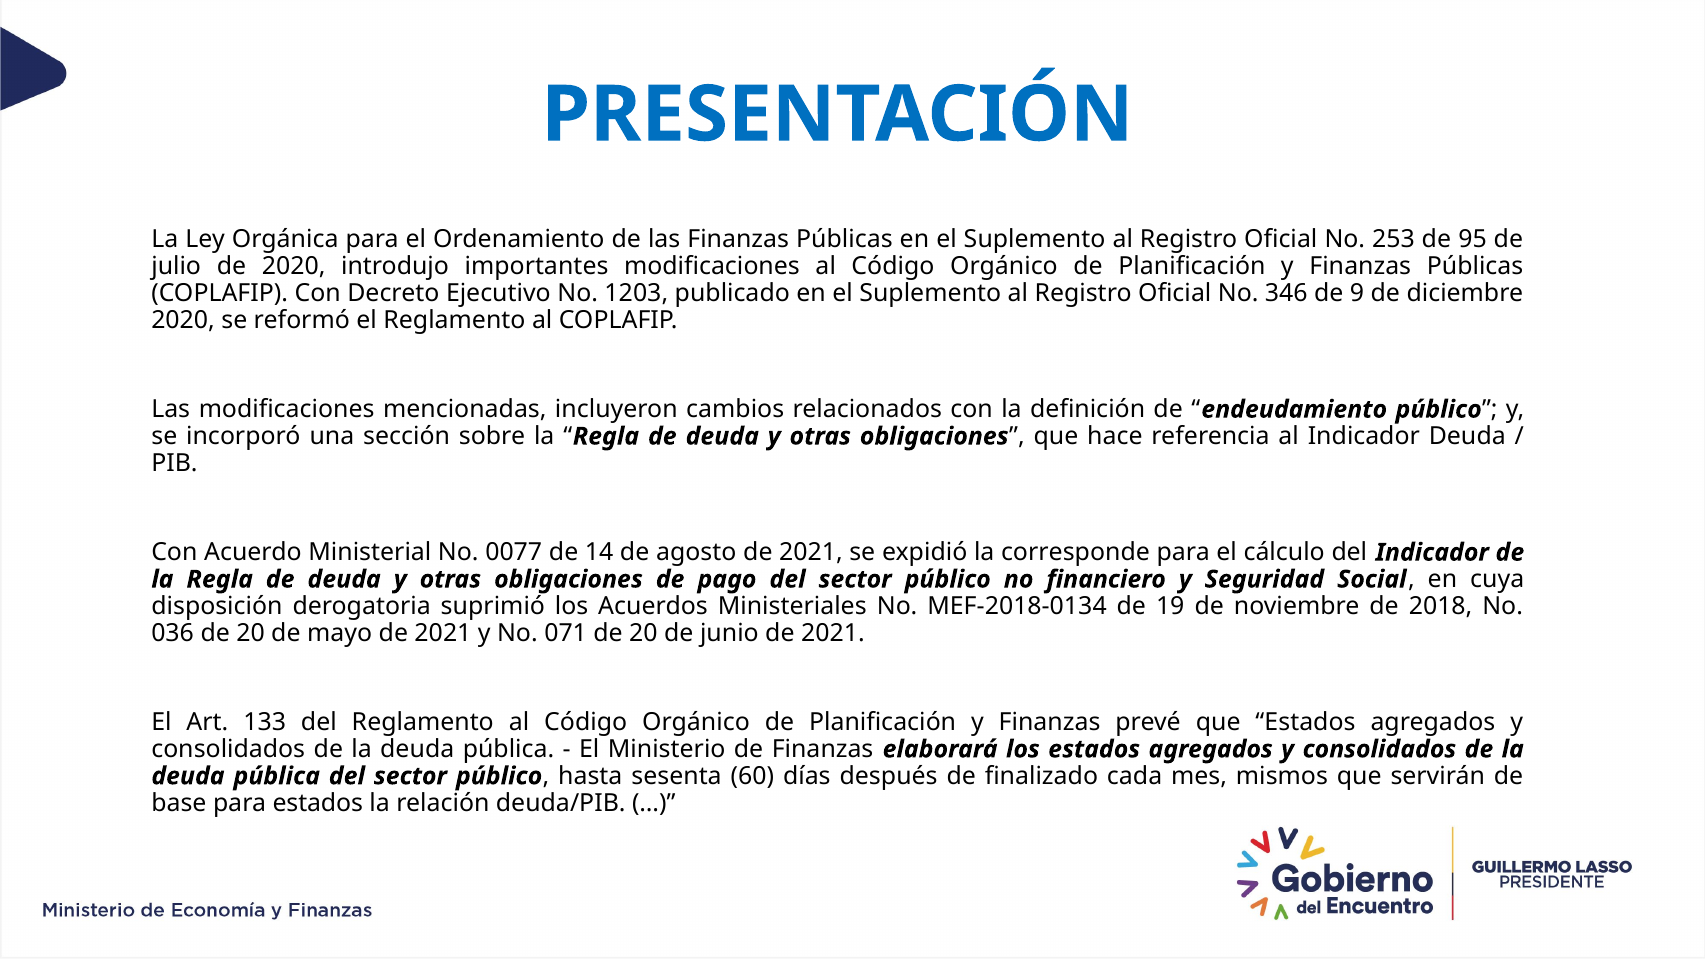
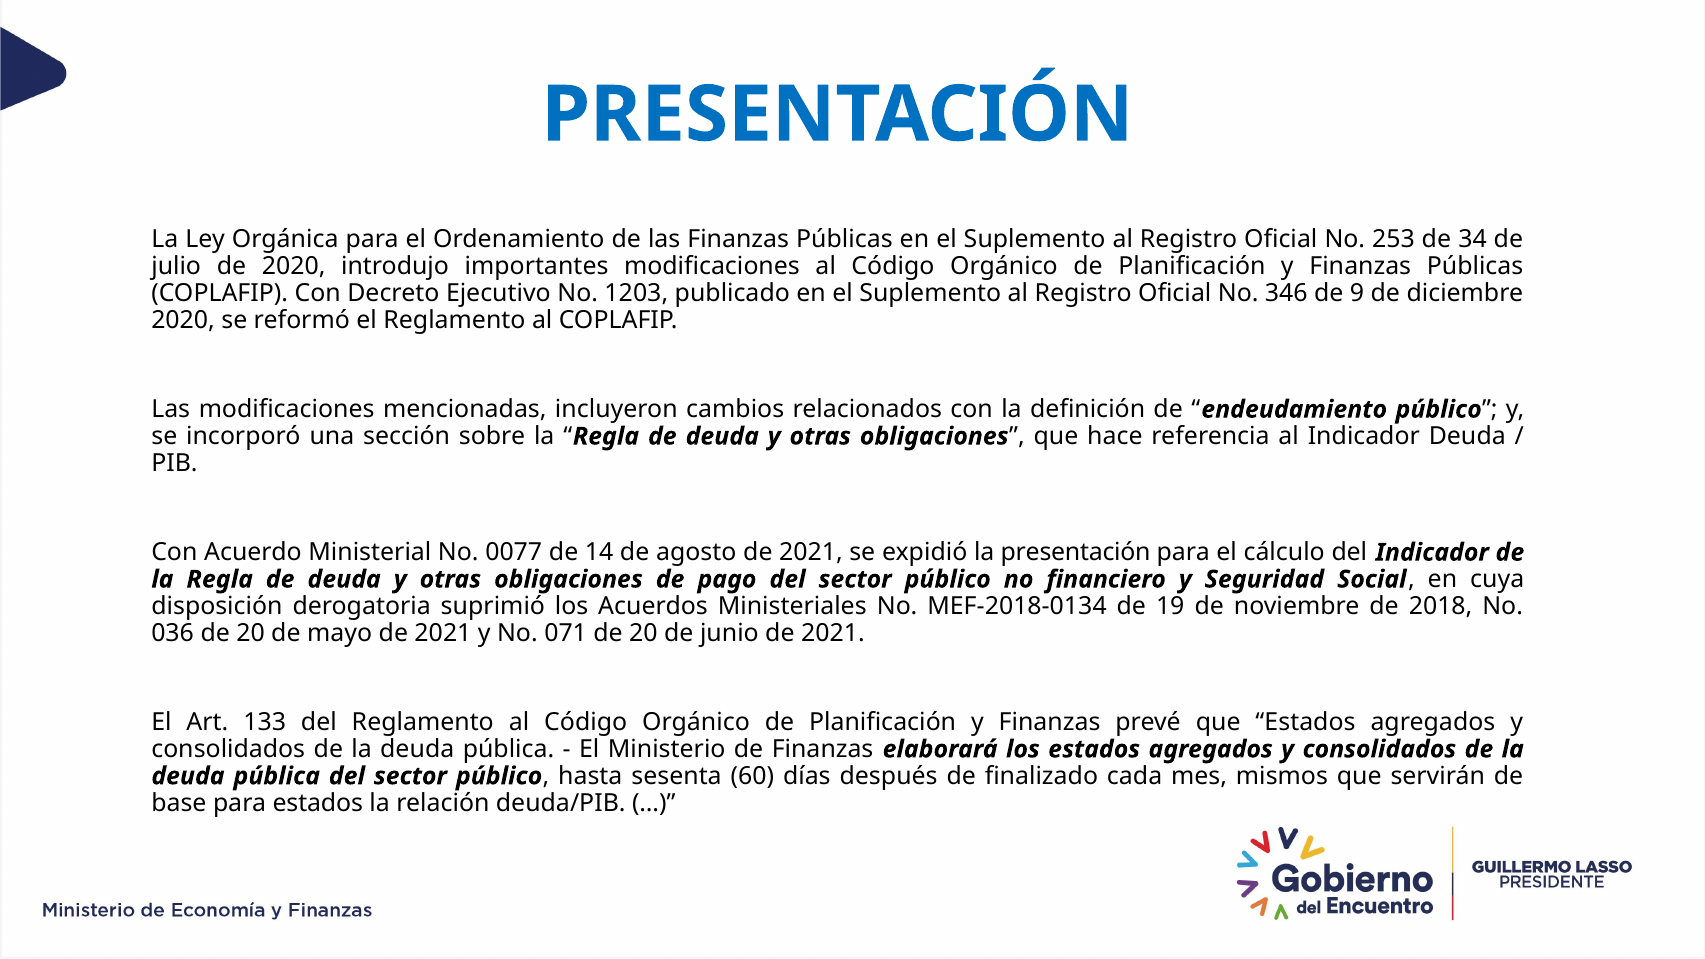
95: 95 -> 34 (1473, 240)
la corresponde: corresponde -> presentación (1076, 552)
